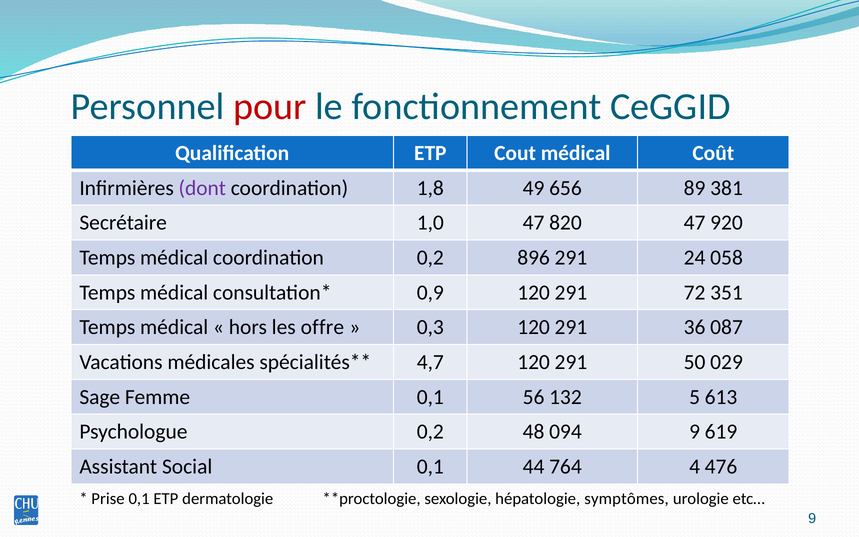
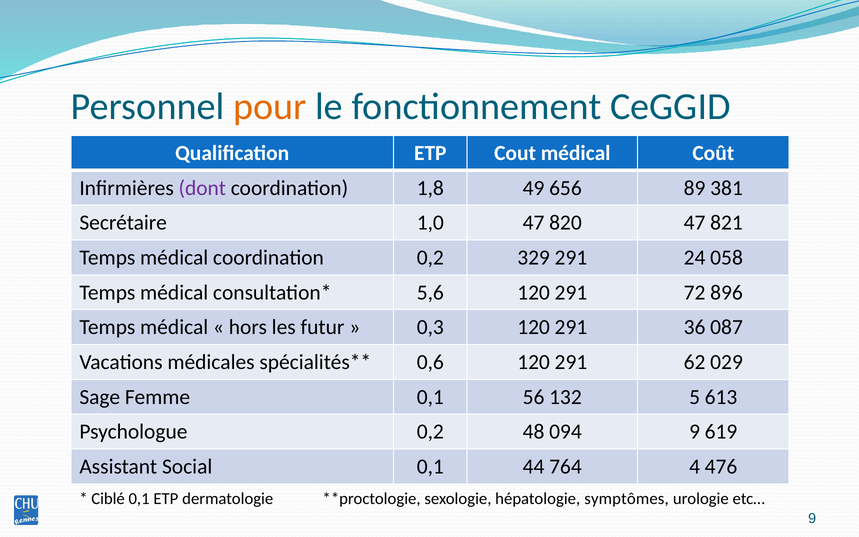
pour colour: red -> orange (270, 107)
920: 920 -> 821 (726, 223)
896: 896 -> 329 (534, 258)
0,9: 0,9 -> 5,6 (430, 292)
351: 351 -> 896 (726, 292)
offre: offre -> futur (323, 327)
4,7: 4,7 -> 0,6 (430, 362)
50: 50 -> 62 (695, 362)
Prise: Prise -> Ciblé (108, 498)
